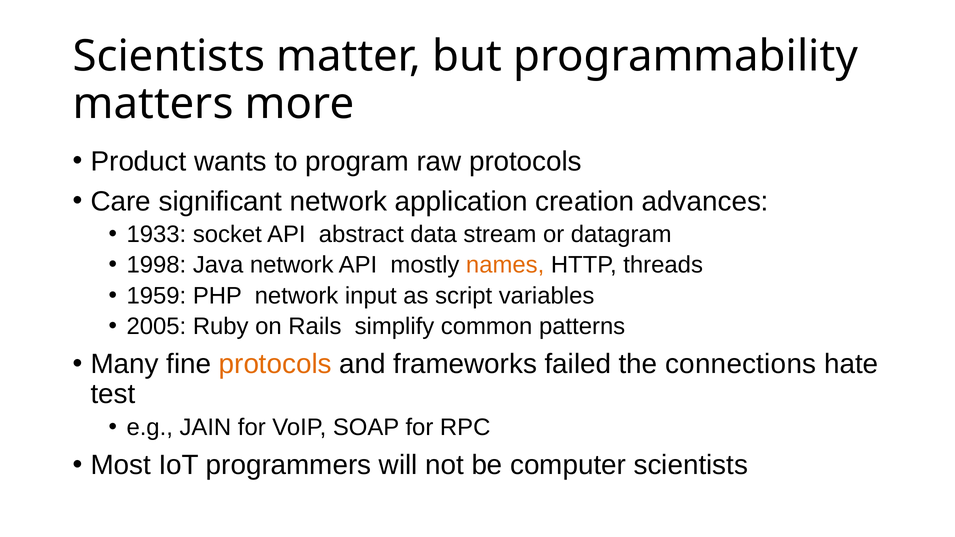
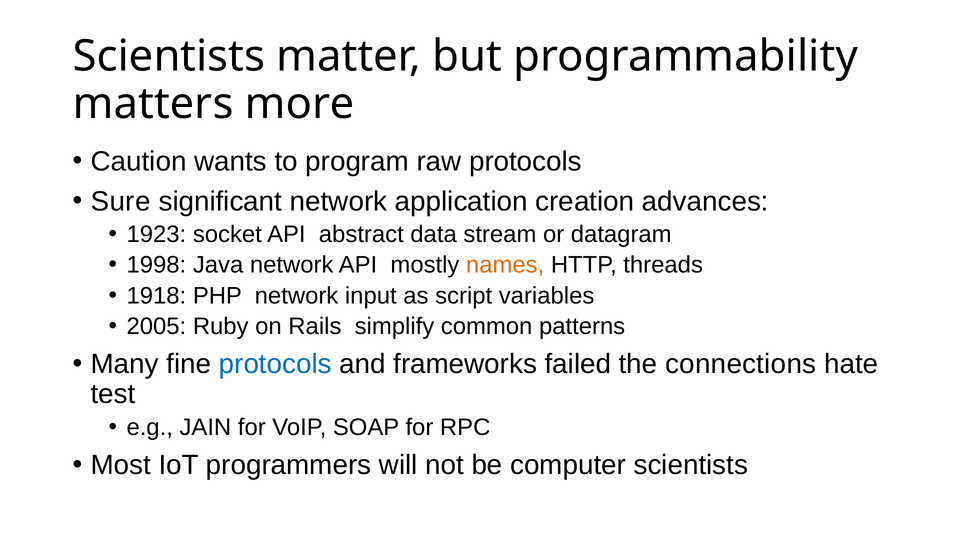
Product: Product -> Caution (139, 161)
Care: Care -> Sure (121, 201)
1933: 1933 -> 1923 (156, 234)
1959: 1959 -> 1918 (156, 296)
protocols colour: orange -> blue (275, 364)
